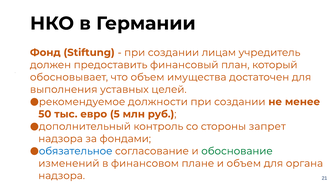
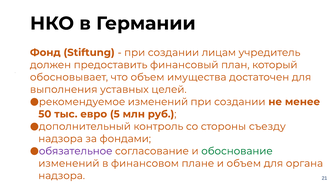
рекомендуемое должности: должности -> изменений (158, 101)
запрет: запрет -> съезду (267, 126)
обязательное colour: blue -> purple (76, 151)
